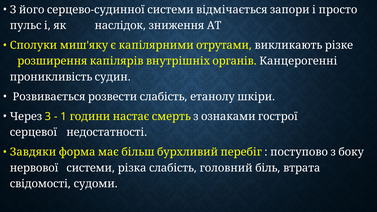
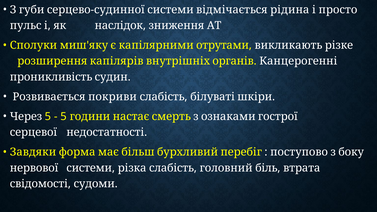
його: його -> губи (32, 10)
запори: запори -> рідина (290, 10)
розвести: розвести -> покриви (112, 97)
етанолу: етанолу -> білуваті (213, 97)
Через 3: 3 -> 5 (48, 116)
1: 1 -> 5 (63, 116)
